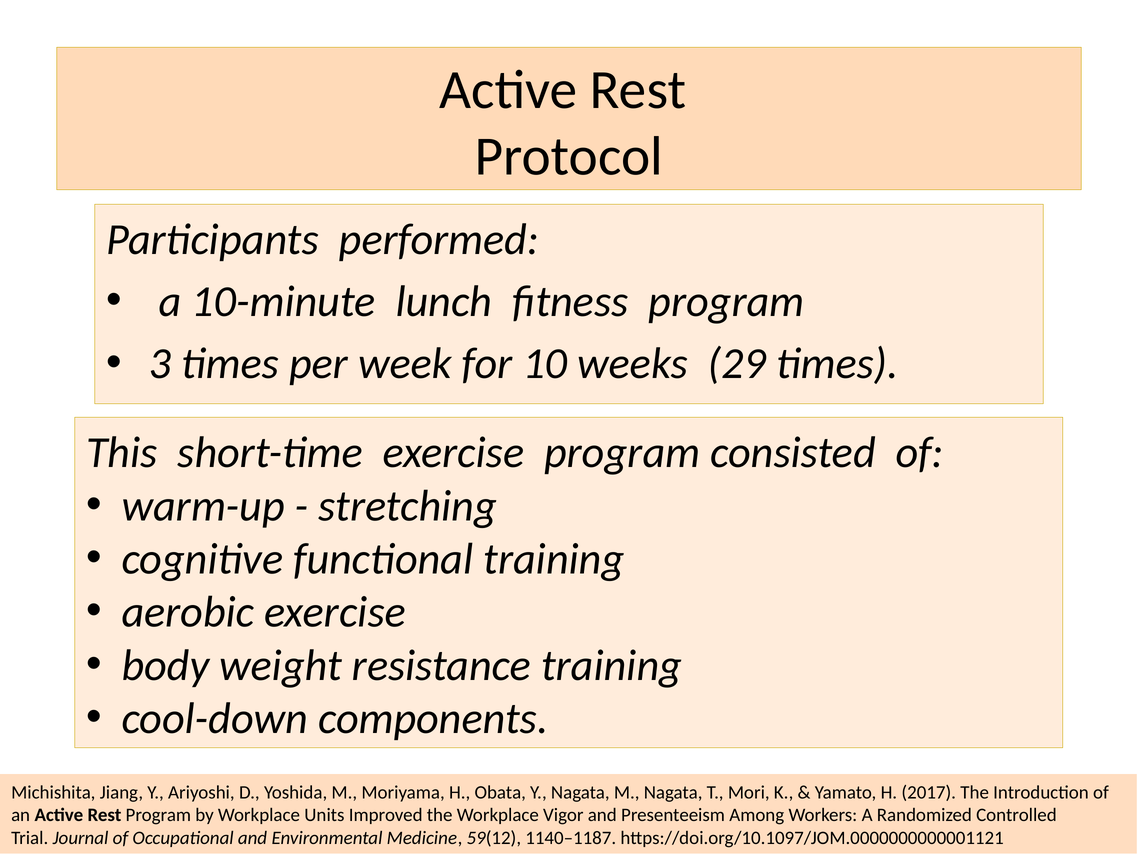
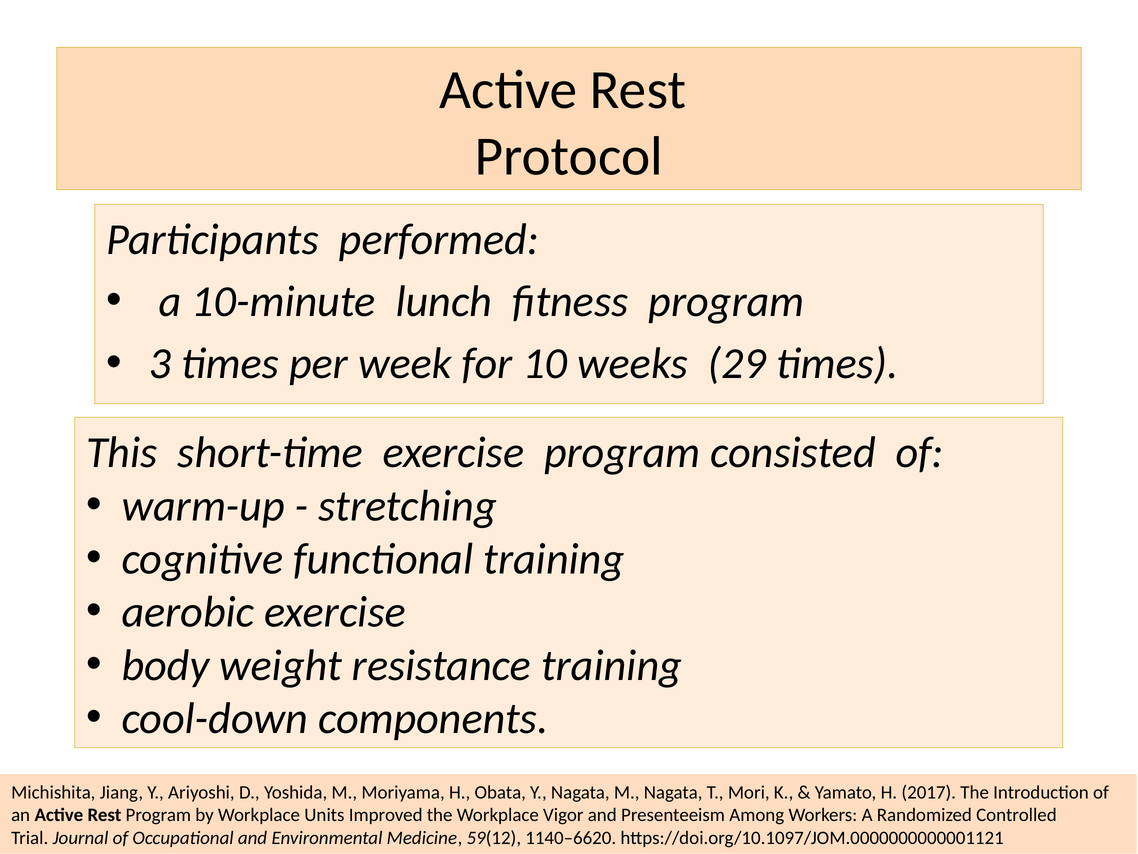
1140–1187: 1140–1187 -> 1140–6620 (571, 837)
